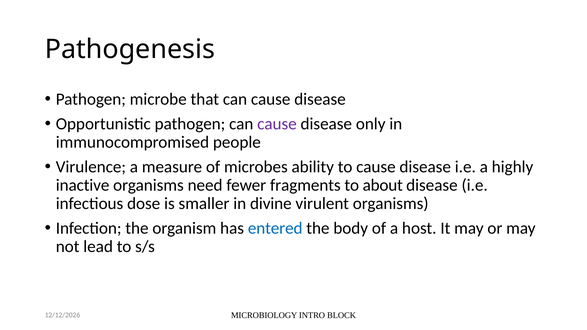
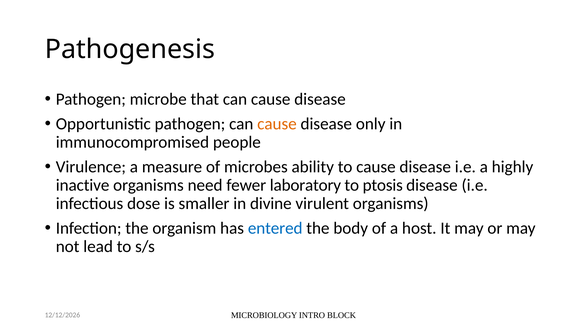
cause colour: purple -> orange (277, 124)
fragments: fragments -> laboratory (305, 185)
about: about -> ptosis (383, 185)
